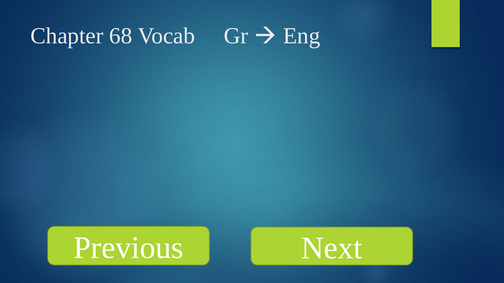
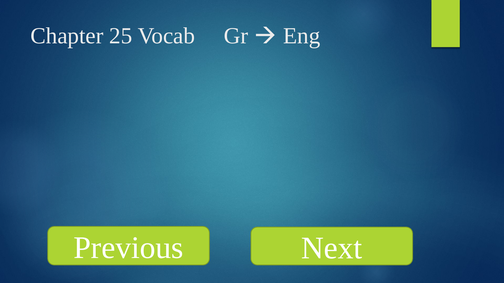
68: 68 -> 25 (121, 36)
